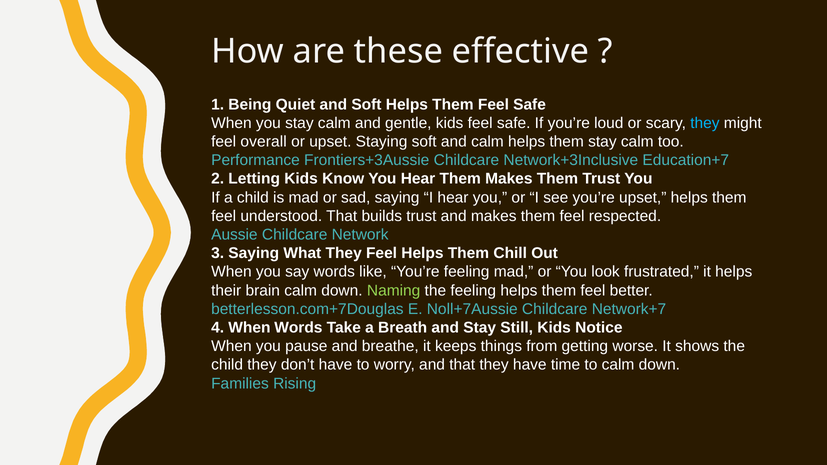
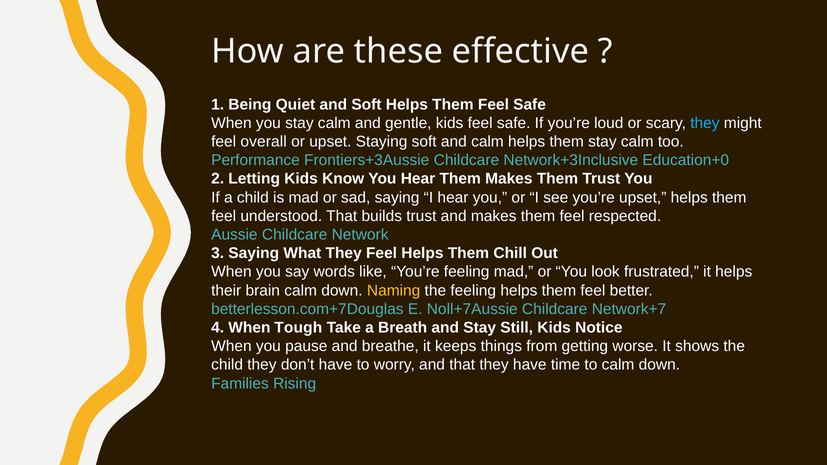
Education+7: Education+7 -> Education+0 (686, 160)
Naming colour: light green -> yellow (394, 291)
When Words: Words -> Tough (298, 328)
